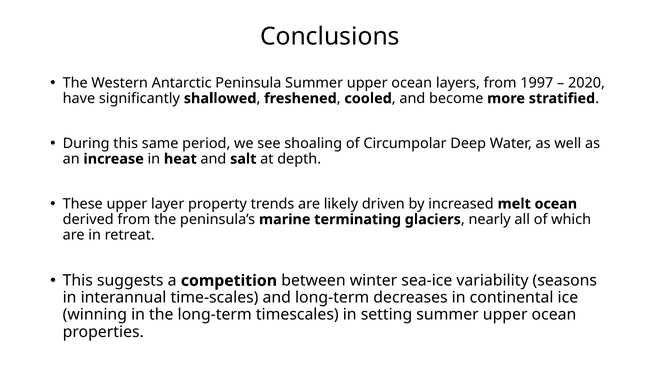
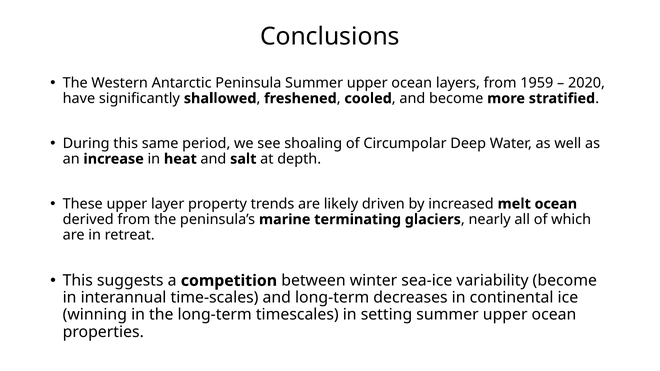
1997: 1997 -> 1959 (537, 83)
variability seasons: seasons -> become (565, 281)
